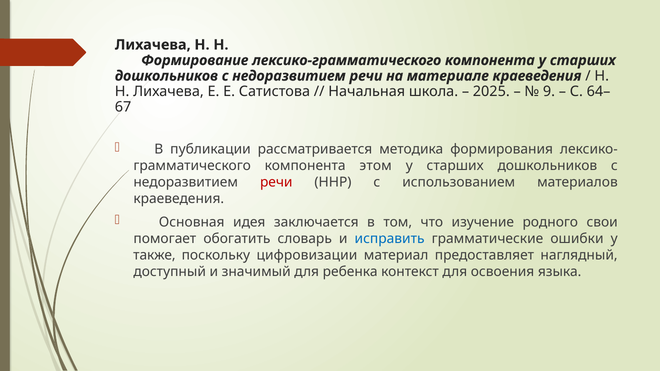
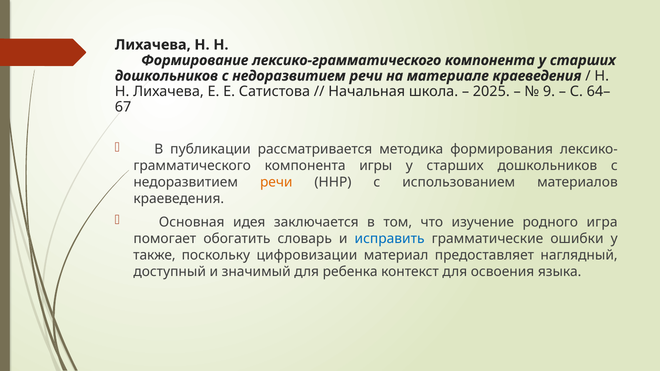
этом: этом -> игры (376, 166)
речи colour: red -> orange (276, 182)
свои: свои -> игра (602, 222)
